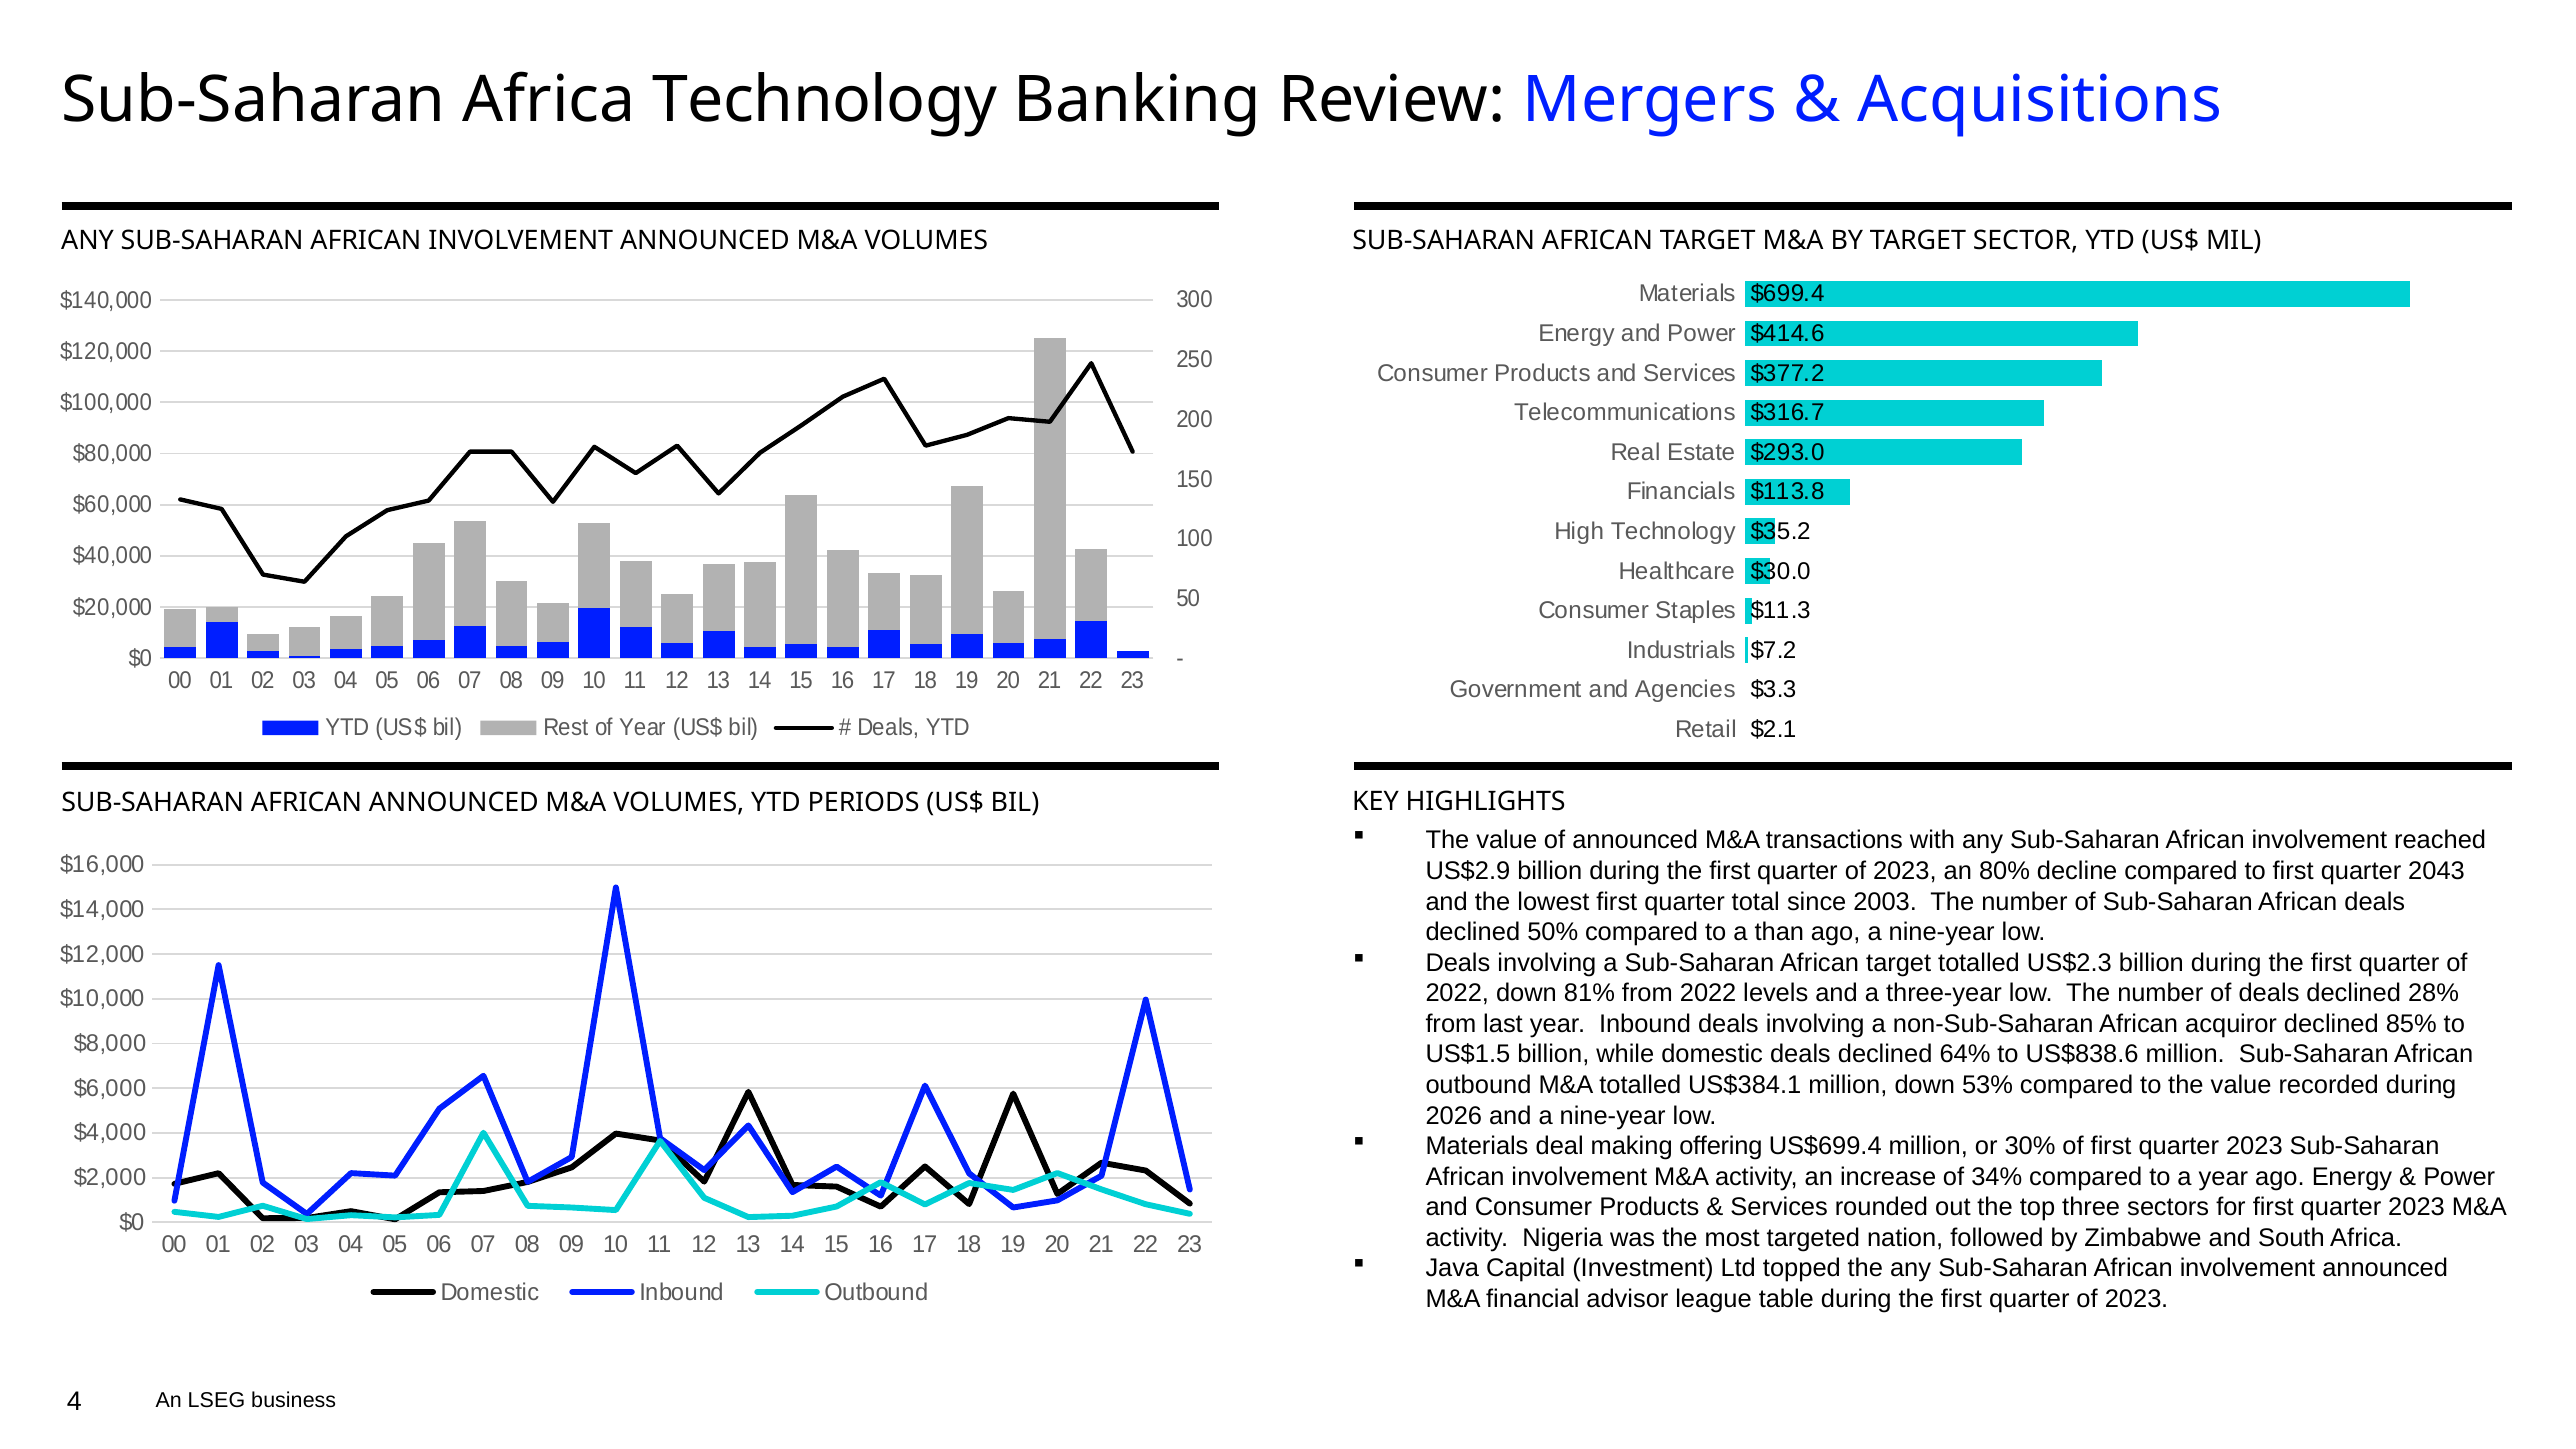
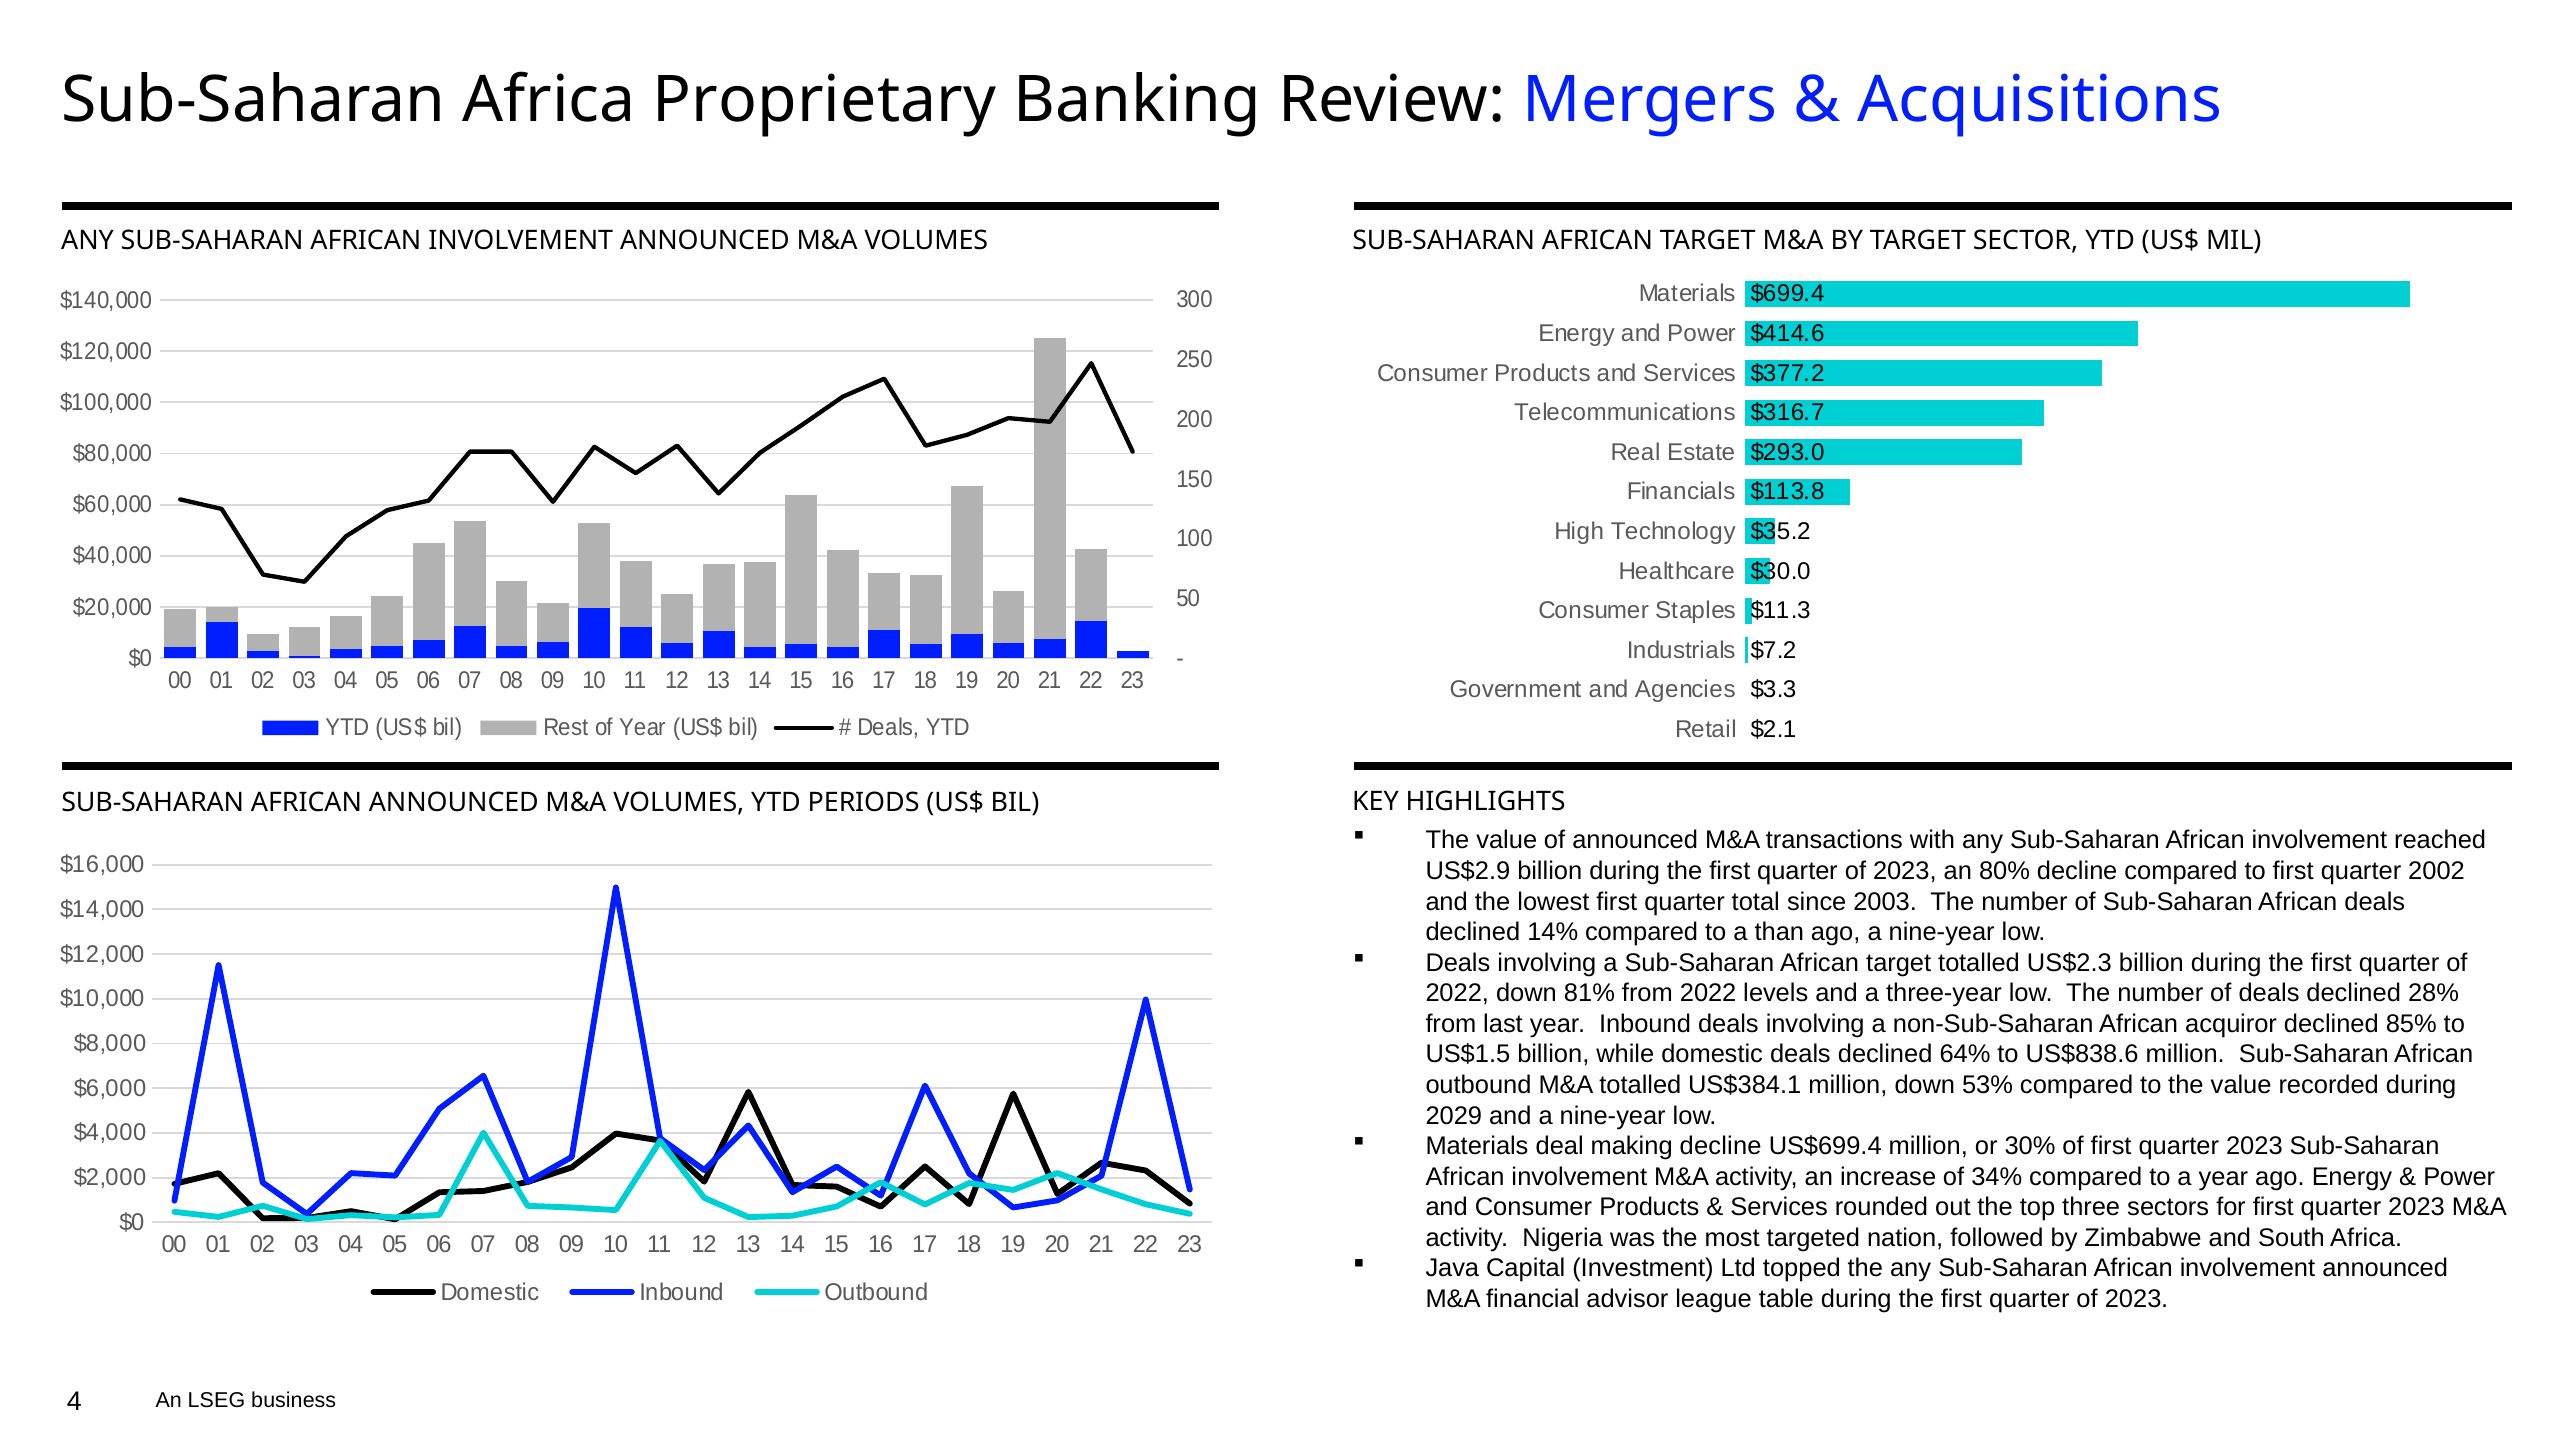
Africa Technology: Technology -> Proprietary (824, 100)
2043: 2043 -> 2002 (2437, 871)
50%: 50% -> 14% (1553, 932)
2026: 2026 -> 2029 (1454, 1116)
making offering: offering -> decline (1721, 1146)
